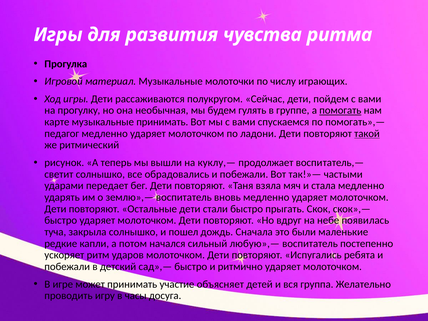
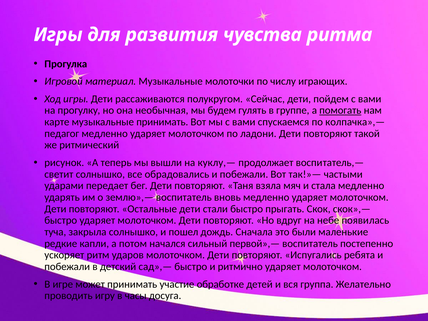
помогать»,—: помогать»,— -> колпачка»,— (355, 122)
такой underline: present -> none (367, 134)
любую»,—: любую»,— -> первой»,— (255, 244)
объясняет: объясняет -> обработке (220, 284)
